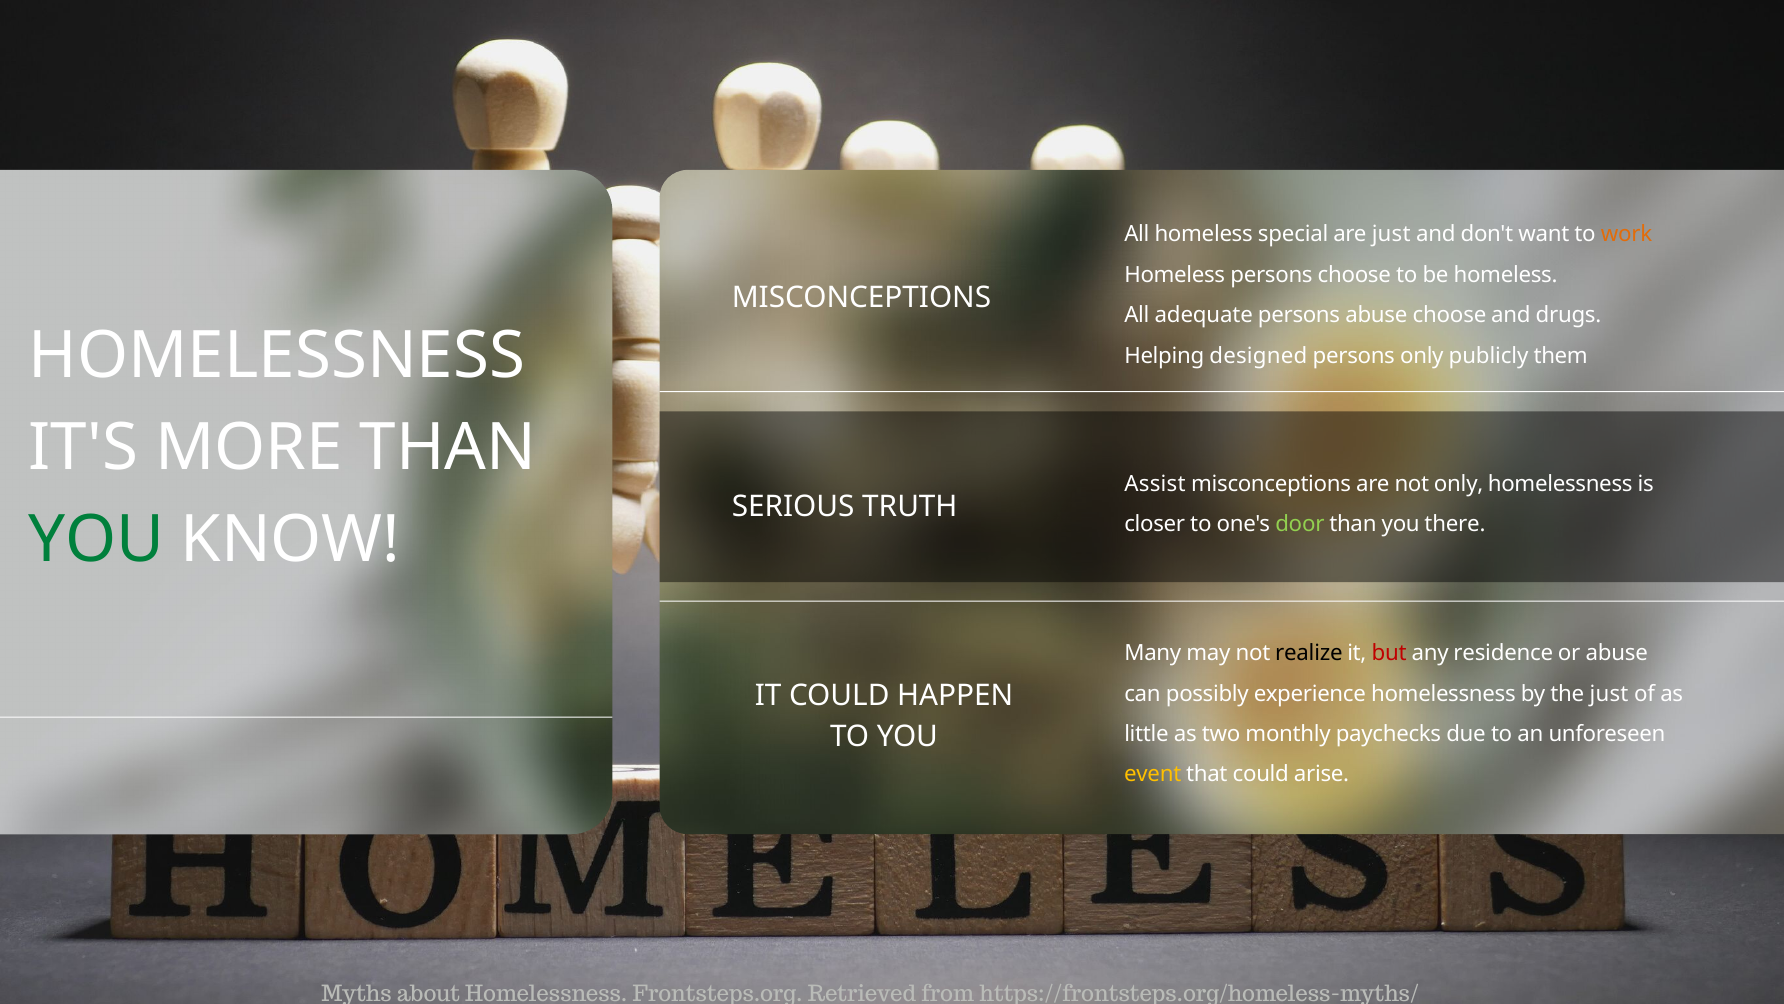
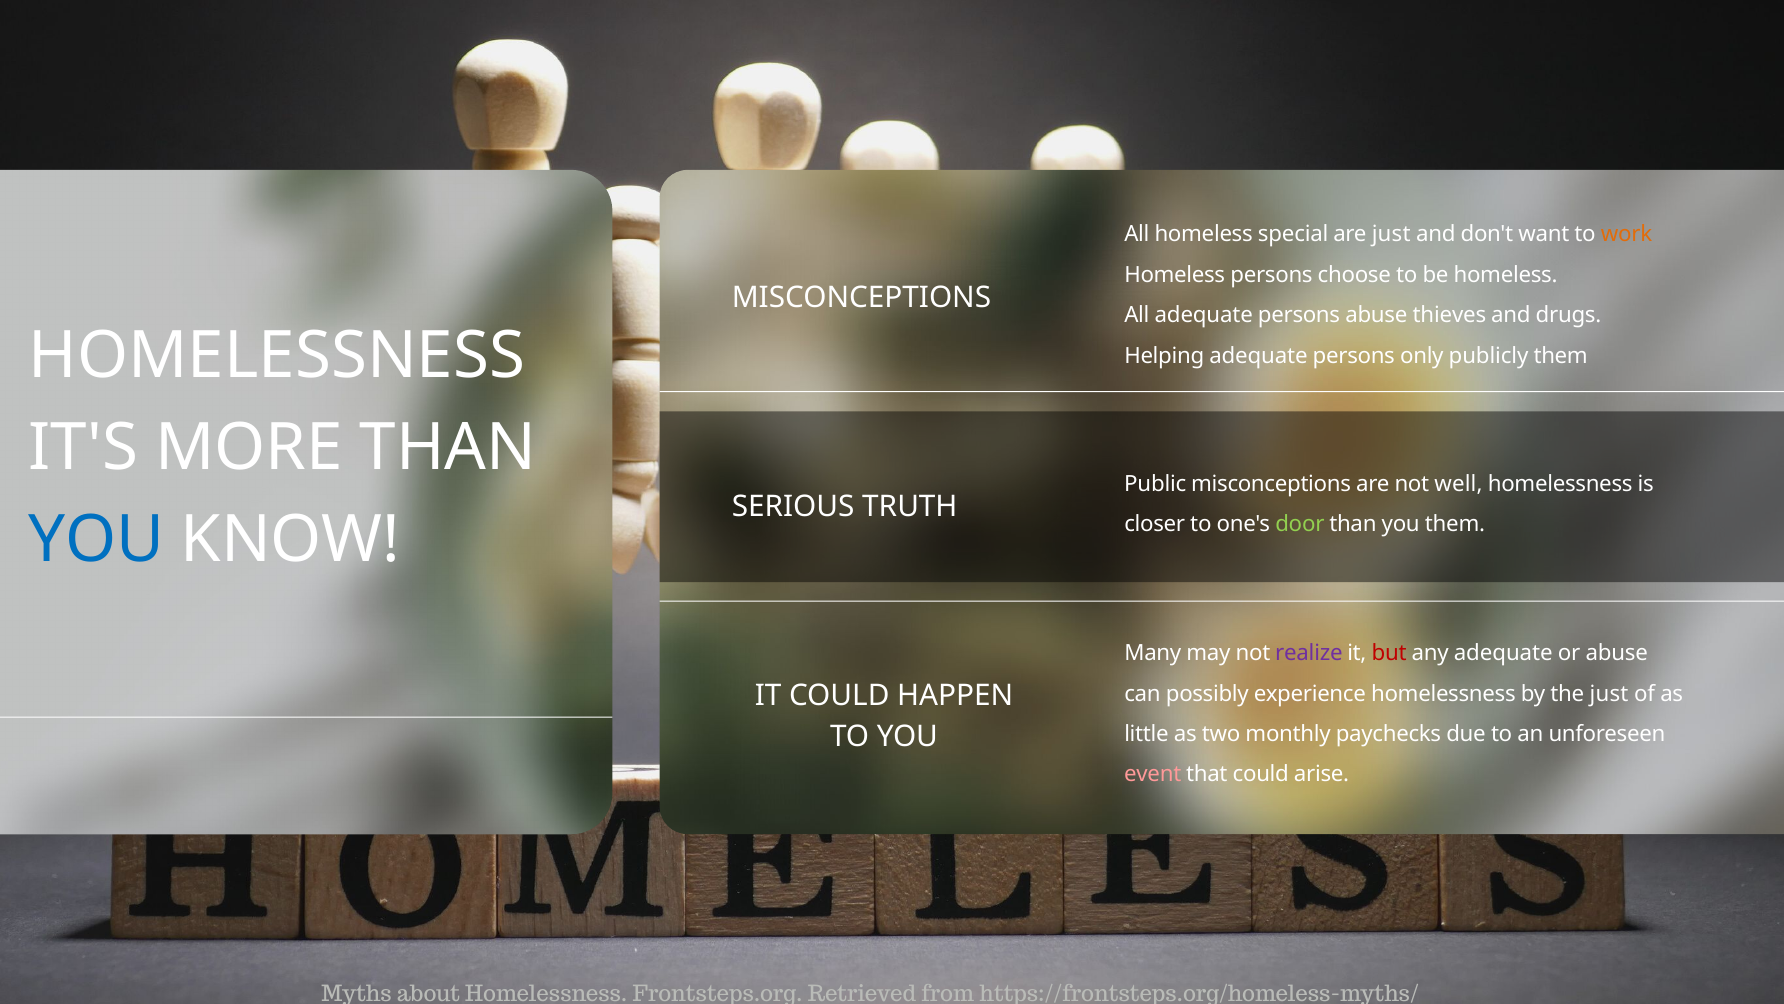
abuse choose: choose -> thieves (1449, 315)
Helping designed: designed -> adequate (1258, 356)
Assist: Assist -> Public (1155, 484)
not only: only -> well (1458, 484)
you there: there -> them (1455, 524)
YOU colour: green -> blue (96, 539)
realize colour: black -> purple (1309, 653)
any residence: residence -> adequate (1503, 653)
event colour: yellow -> pink (1153, 774)
